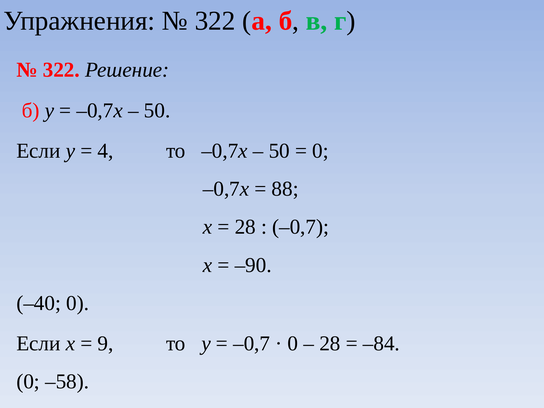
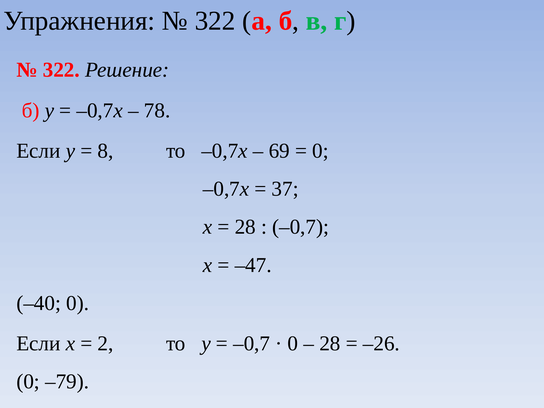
50: 50 -> 78 (157, 110)
4: 4 -> 8 (105, 151)
50: 50 -> 69 (279, 151)
88: 88 -> 37 (285, 189)
–90: –90 -> –47 (253, 265)
9: 9 -> 2 (105, 344)
–84: –84 -> –26 (381, 344)
–58: –58 -> –79 (67, 382)
